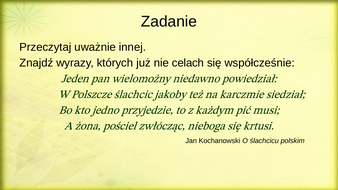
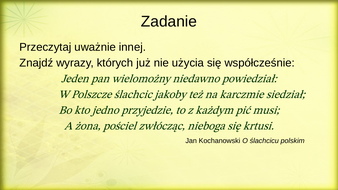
celach: celach -> użycia (188, 63)
